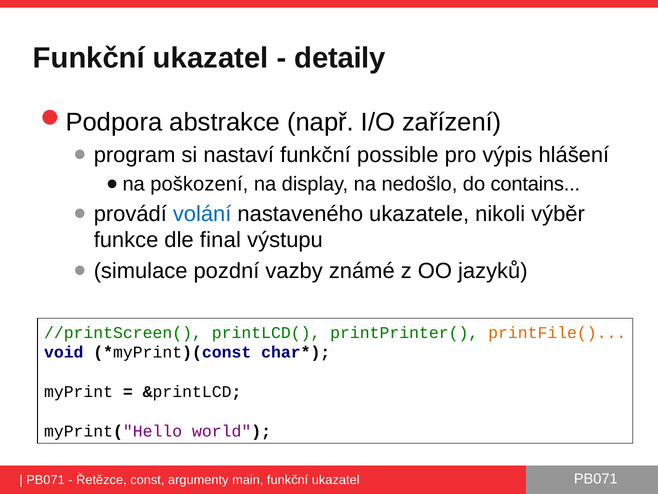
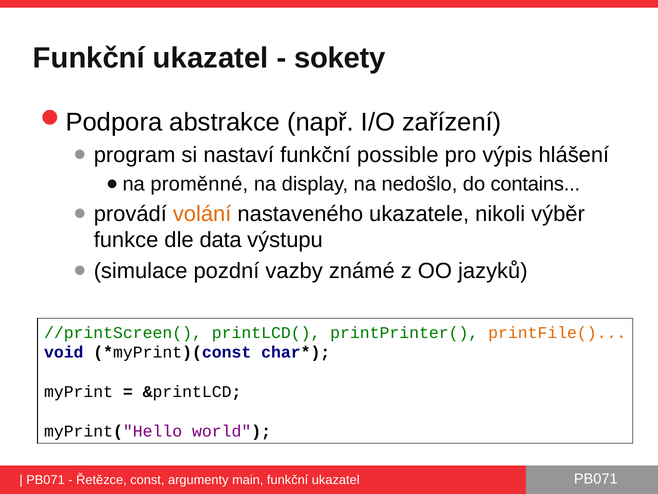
detaily: detaily -> sokety (340, 58)
poškození: poškození -> proměnné (199, 184)
volání colour: blue -> orange (202, 214)
final: final -> data (221, 240)
